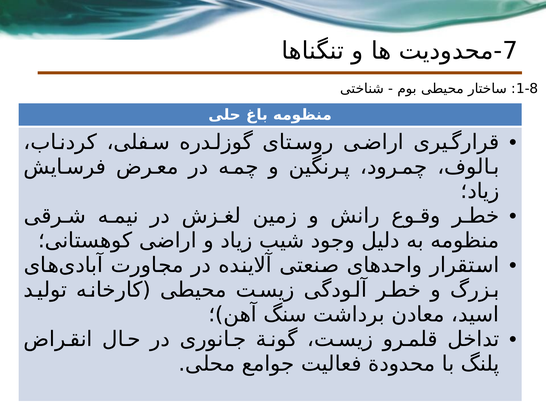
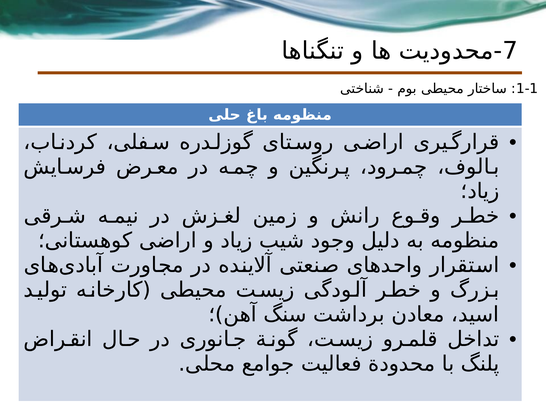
1-8: 1-8 -> 1-1 (527, 89)
